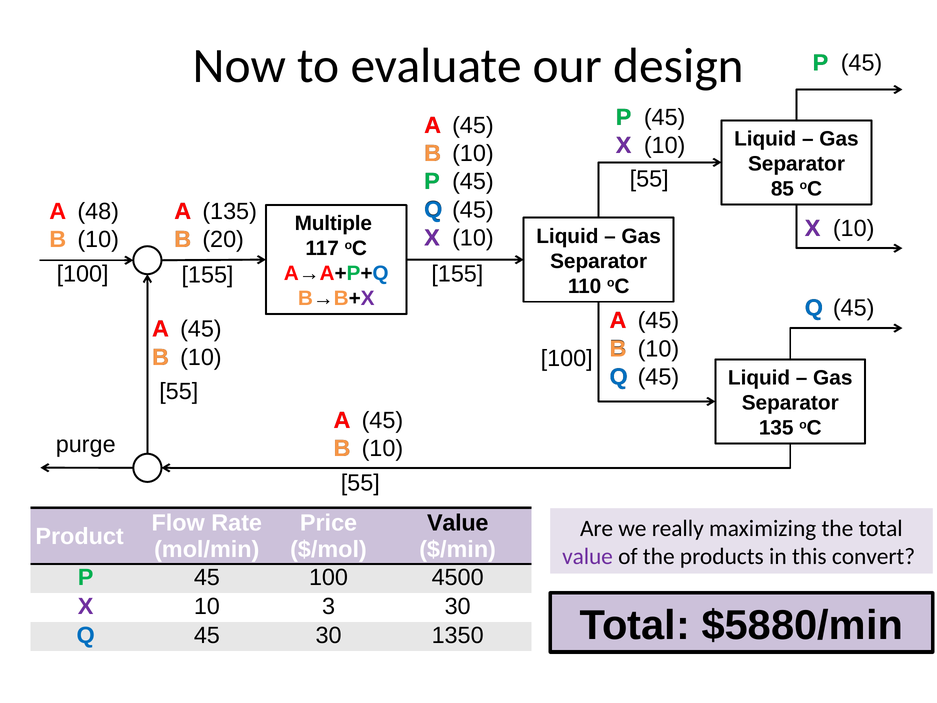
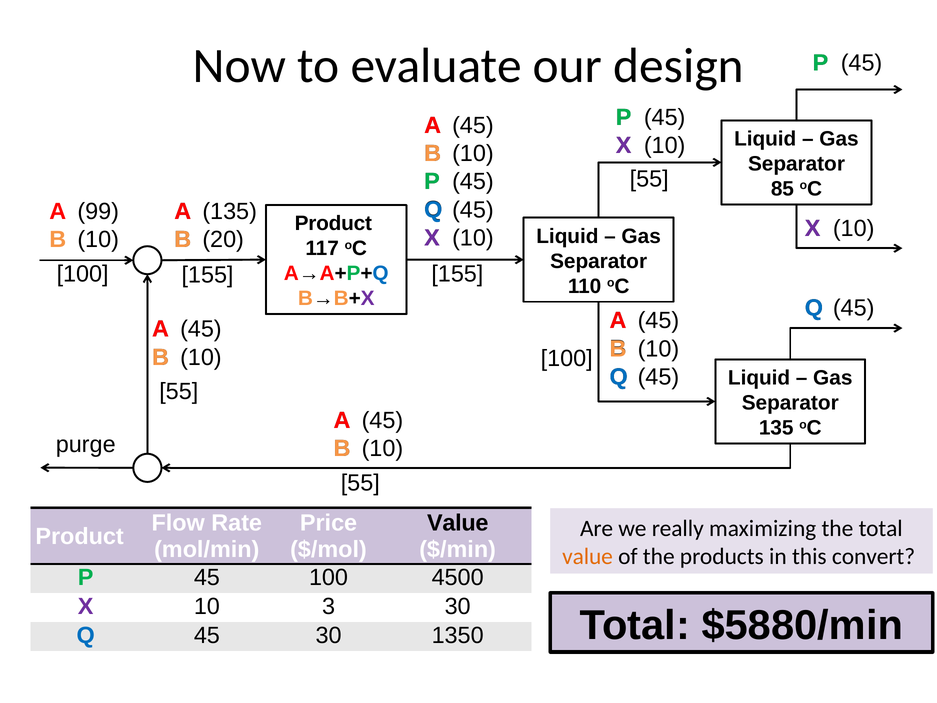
48: 48 -> 99 (98, 211)
Multiple: Multiple -> Product (333, 224)
value colour: purple -> orange (588, 556)
